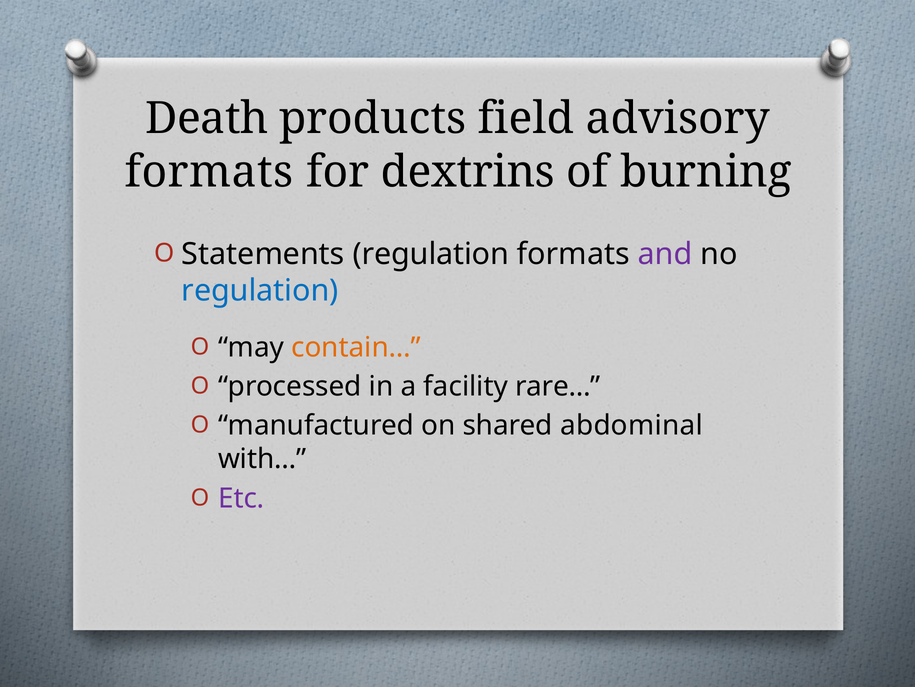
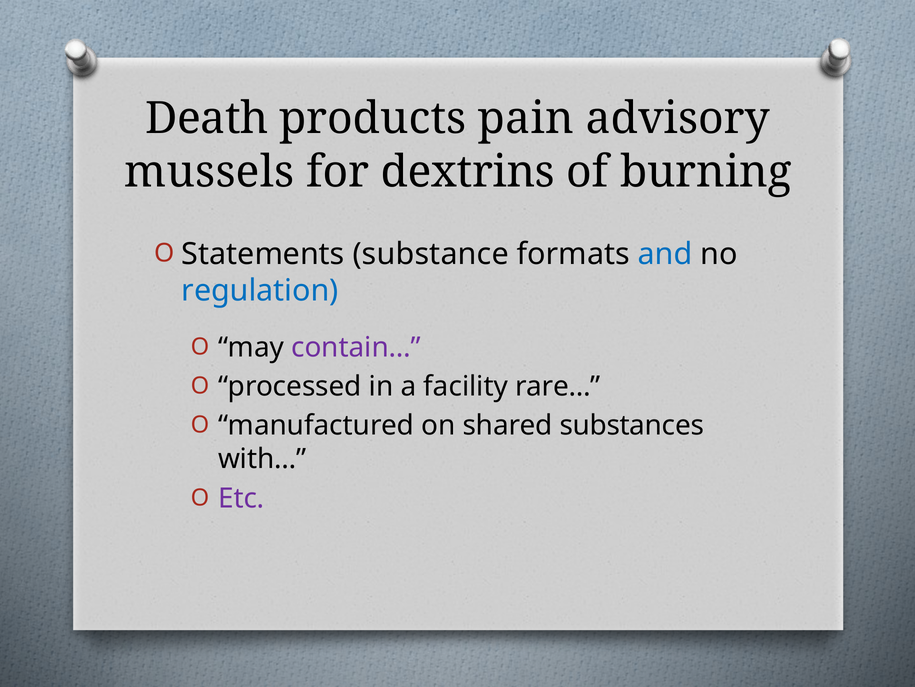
field: field -> pain (526, 118)
formats: formats -> mussels (209, 172)
Statements regulation: regulation -> substance (431, 254)
and colour: purple -> blue (665, 254)
contain… colour: orange -> purple (356, 347)
abdominal: abdominal -> substances (632, 425)
